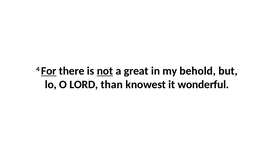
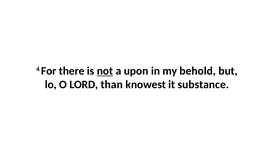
For underline: present -> none (49, 71)
great: great -> upon (136, 71)
wonderful: wonderful -> substance (203, 85)
